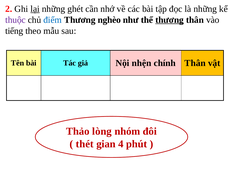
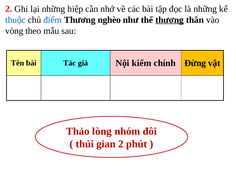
lại underline: present -> none (35, 9)
ghét: ghét -> hiệp (75, 9)
thuộc colour: purple -> blue (15, 20)
tiếng: tiếng -> vòng (14, 31)
nhện: nhện -> kiếm (142, 63)
chính Thân: Thân -> Đừng (195, 63)
thét: thét -> thủi (85, 144)
gian 4: 4 -> 2 (121, 144)
